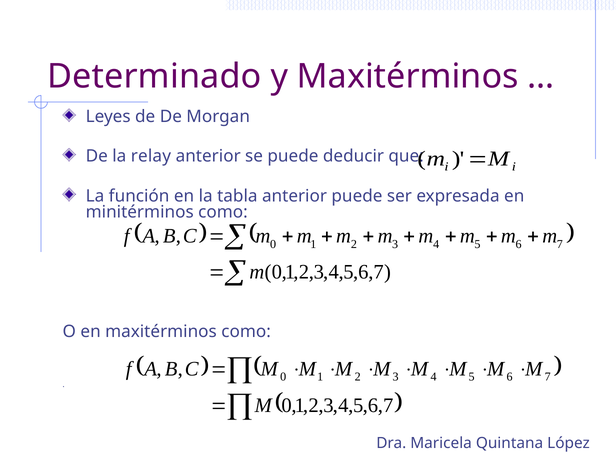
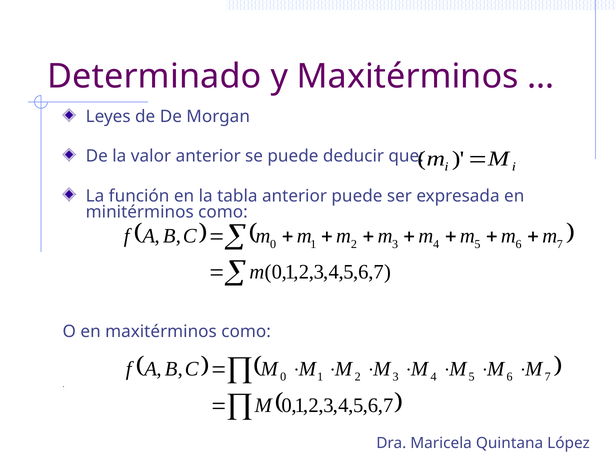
relay: relay -> valor (151, 156)
